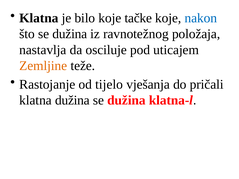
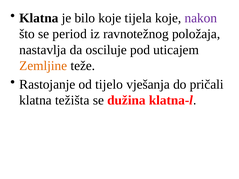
tačke: tačke -> tijela (138, 18)
nakon colour: blue -> purple (201, 18)
što se dužina: dužina -> period (70, 34)
klatna dužina: dužina -> težišta (72, 100)
